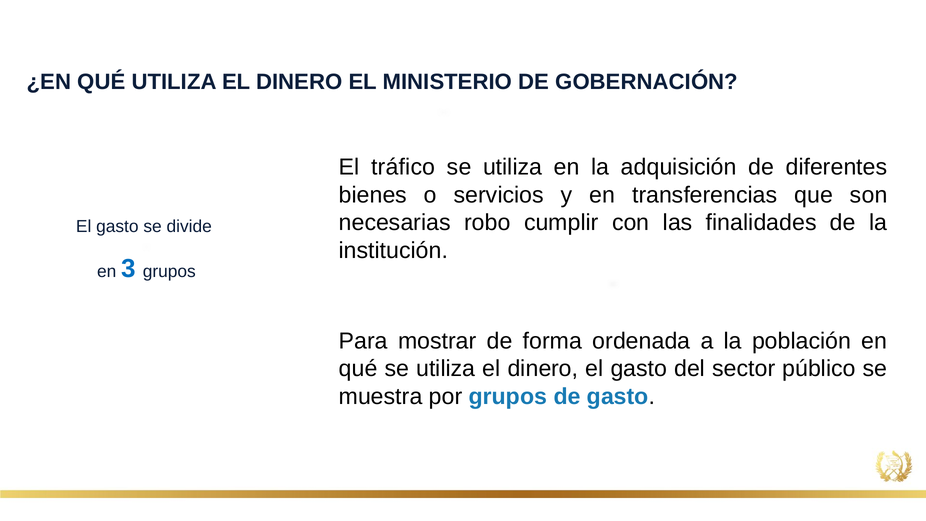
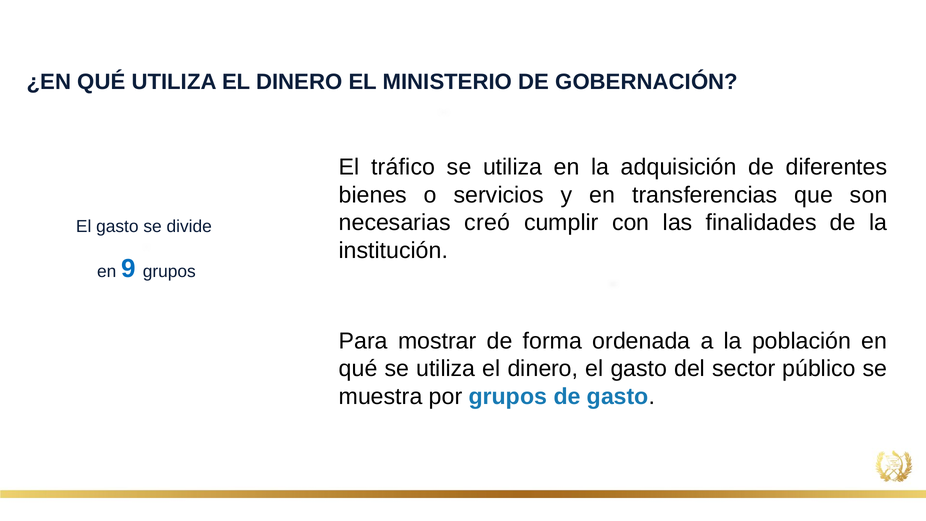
robo: robo -> creó (487, 223)
3: 3 -> 9 (128, 269)
